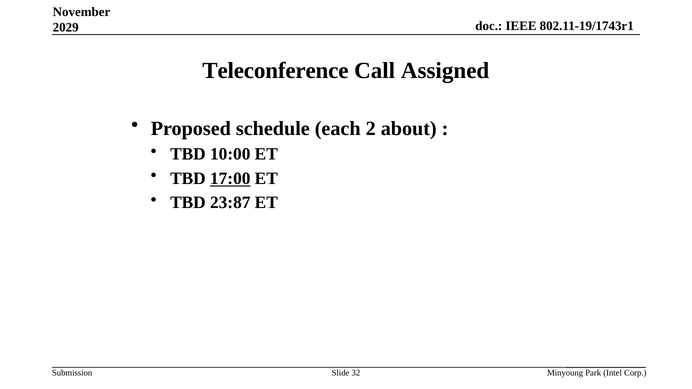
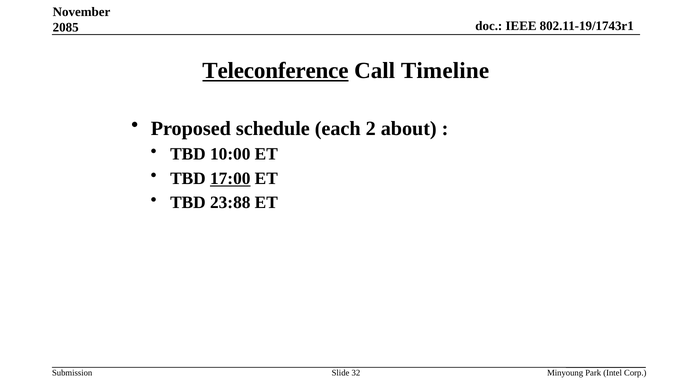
2029: 2029 -> 2085 (66, 28)
Teleconference underline: none -> present (275, 71)
Assigned: Assigned -> Timeline (445, 71)
23:87: 23:87 -> 23:88 (230, 203)
